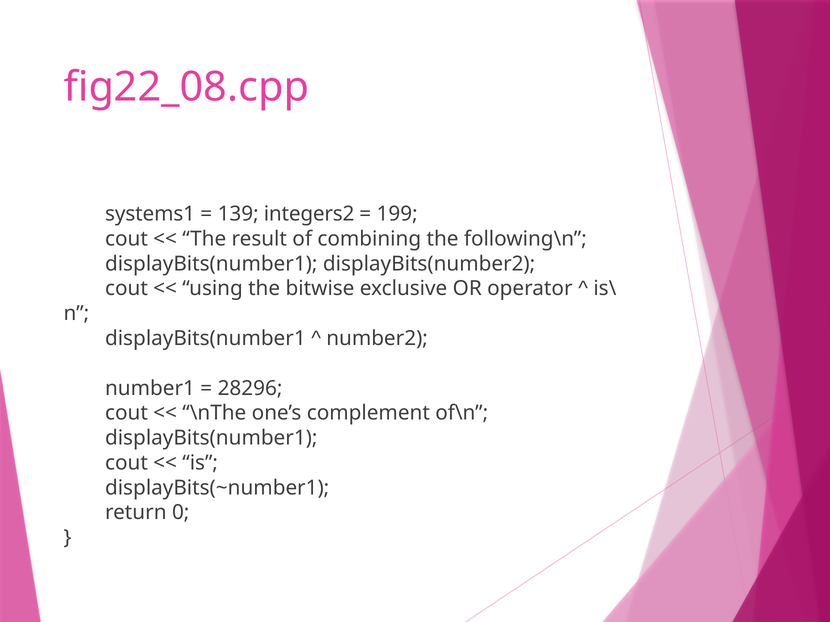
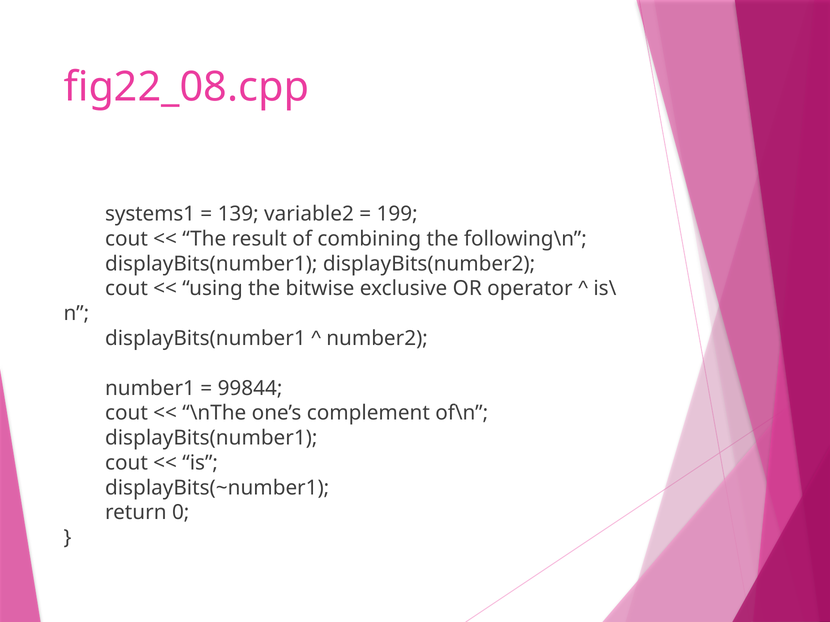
integers2: integers2 -> variable2 (309, 214)
28296: 28296 -> 99844 (250, 388)
